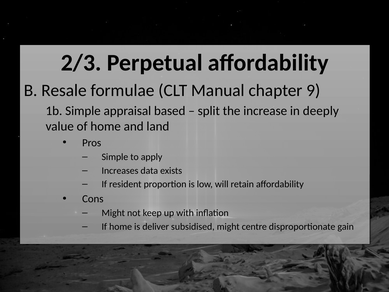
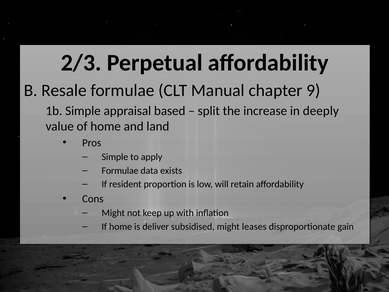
Increases: Increases -> Formulae (120, 170)
centre: centre -> leases (254, 226)
